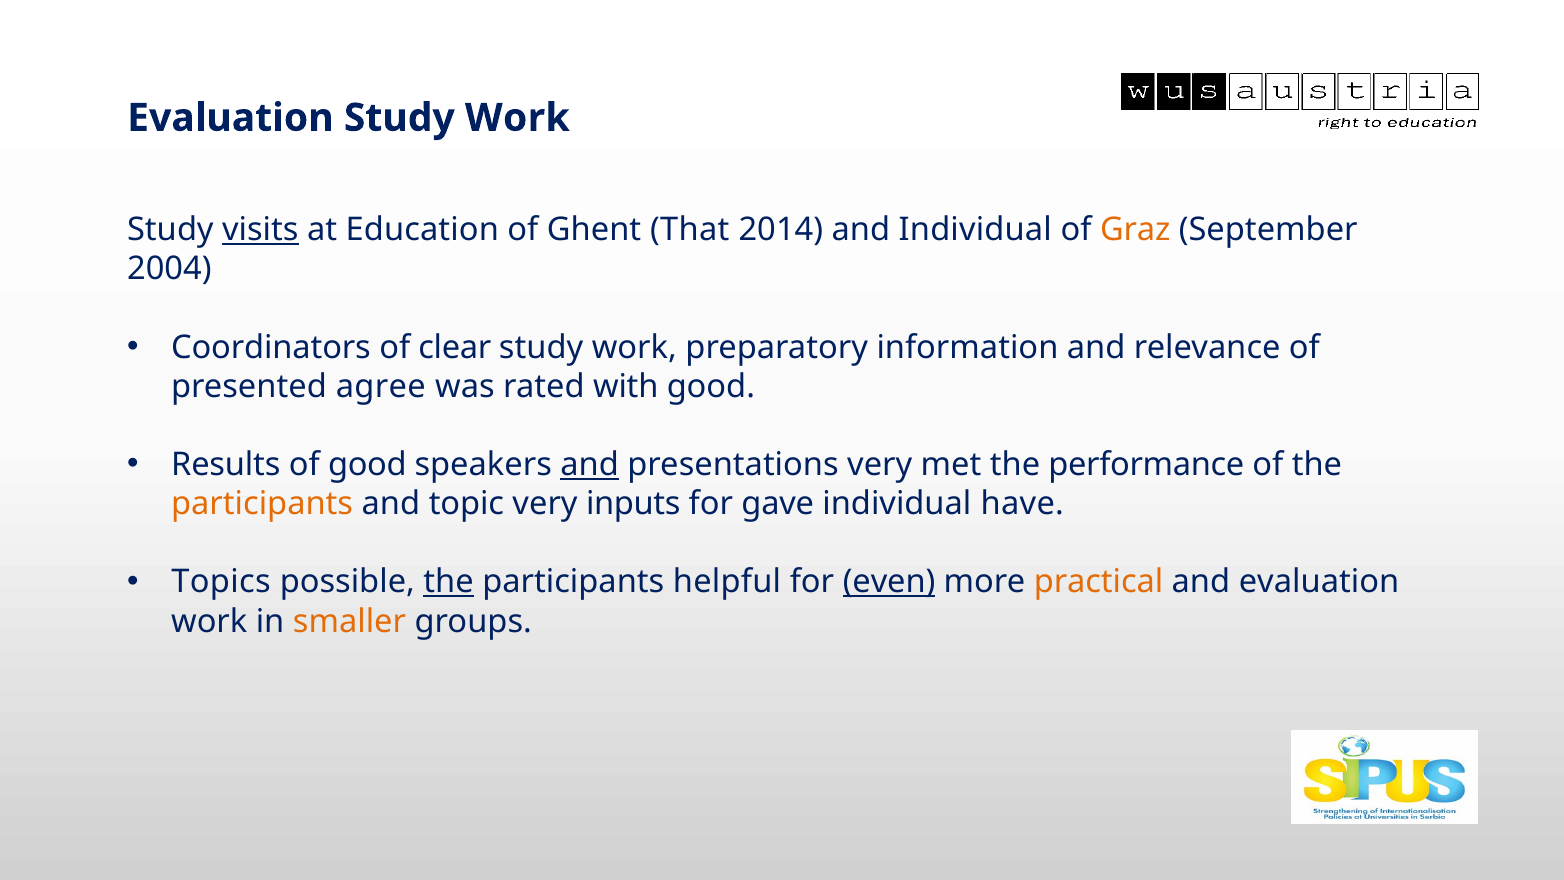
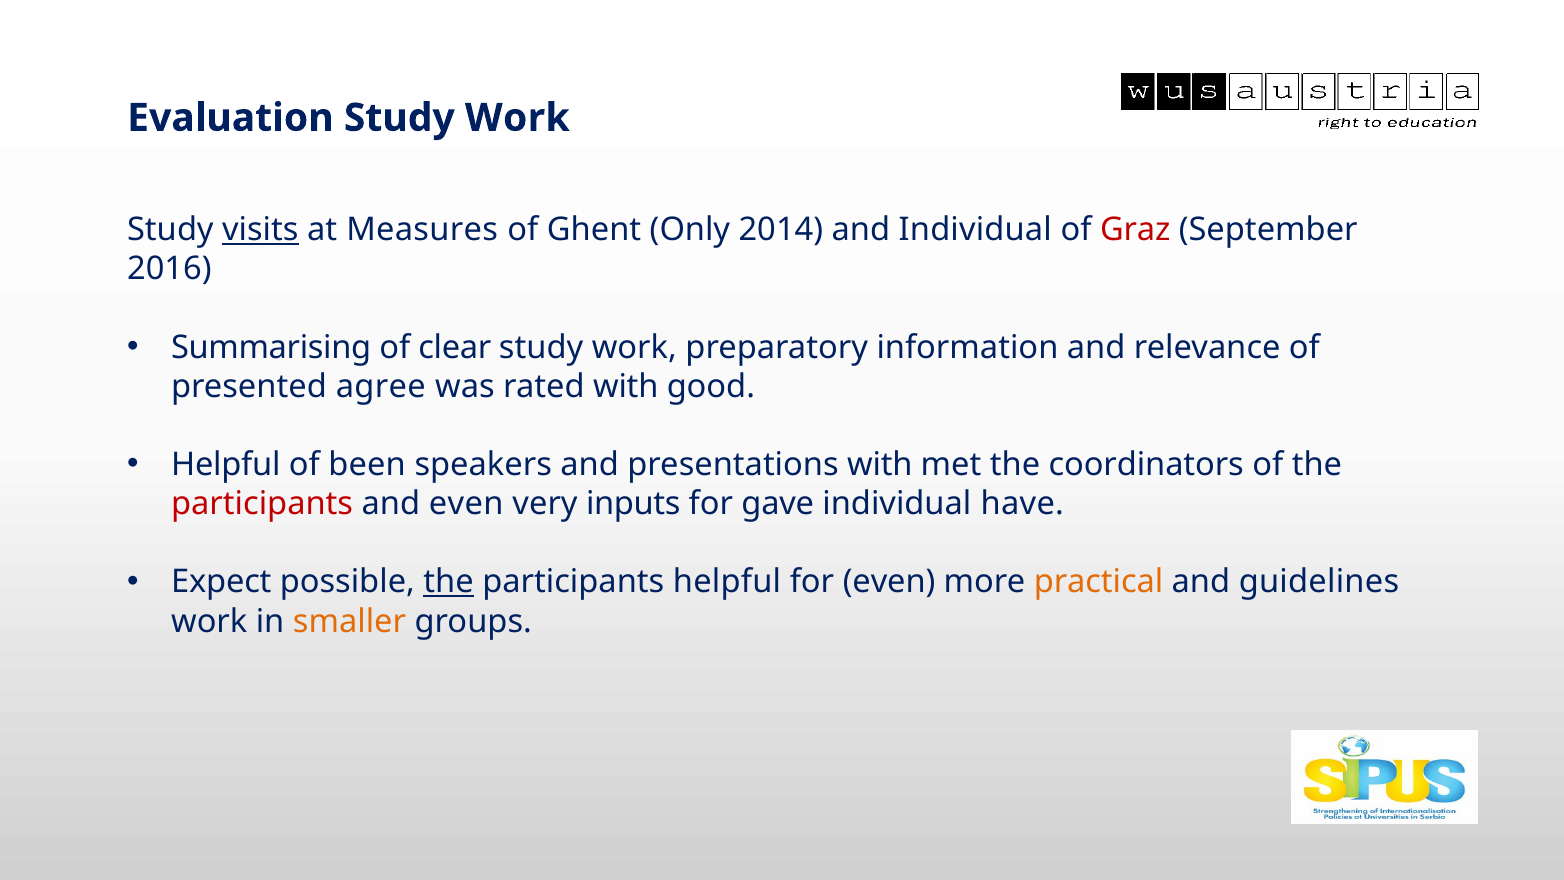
Education: Education -> Measures (422, 230)
That: That -> Only (690, 230)
Graz colour: orange -> red (1135, 230)
2004: 2004 -> 2016 (169, 269)
Coordinators: Coordinators -> Summarising (271, 347)
Results: Results -> Helpful (226, 465)
of good: good -> been (367, 465)
and underline: present -> none (590, 465)
presentations very: very -> with (880, 465)
performance: performance -> coordinators (1146, 465)
participants colour: orange -> red (262, 504)
and topic: topic -> even (466, 504)
Topics: Topics -> Expect (221, 582)
even underline: present -> none (889, 582)
and evaluation: evaluation -> guidelines (1319, 582)
